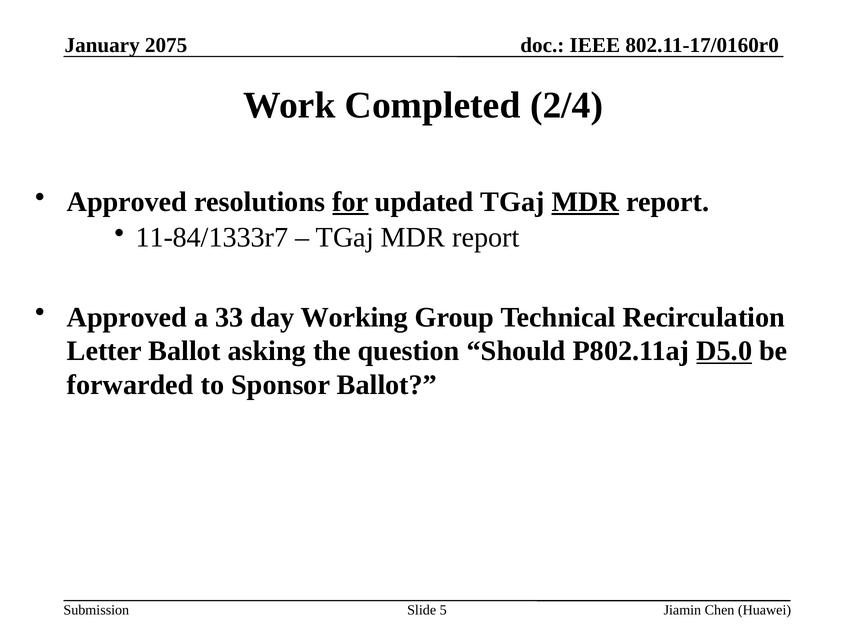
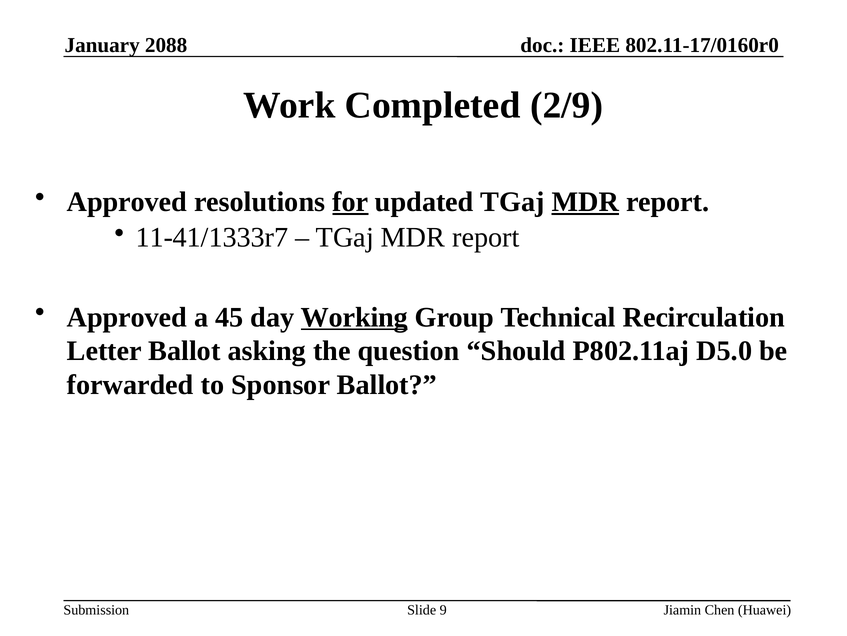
2075: 2075 -> 2088 (166, 45)
2/4: 2/4 -> 2/9 (567, 105)
11-84/1333r7: 11-84/1333r7 -> 11-41/1333r7 (212, 237)
33: 33 -> 45 (229, 317)
Working underline: none -> present (354, 317)
D5.0 underline: present -> none (724, 351)
5: 5 -> 9 (443, 609)
